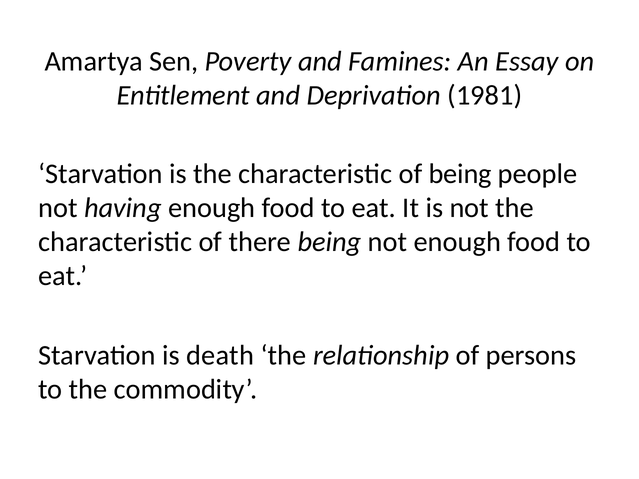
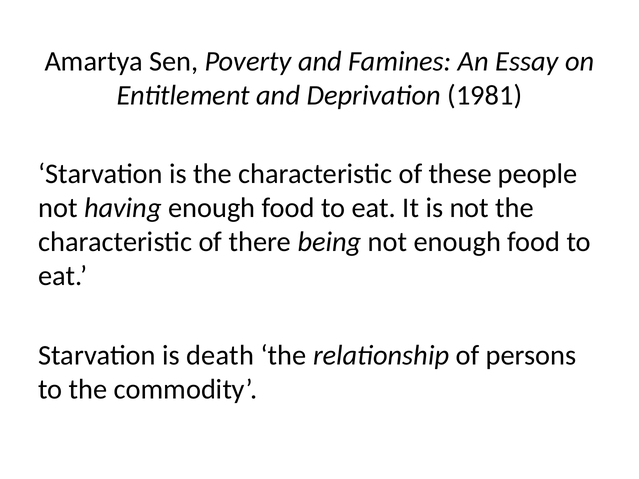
of being: being -> these (460, 174)
